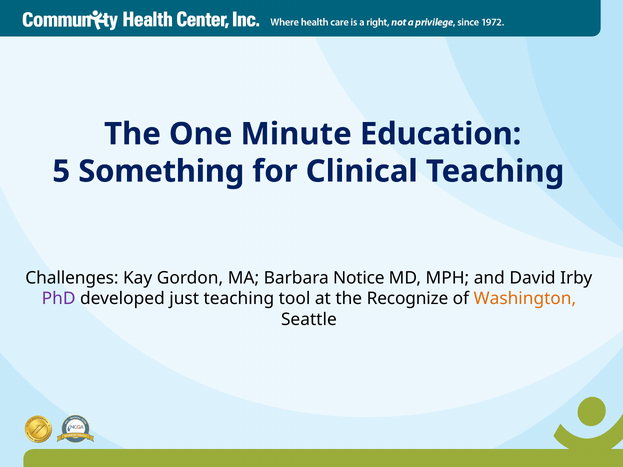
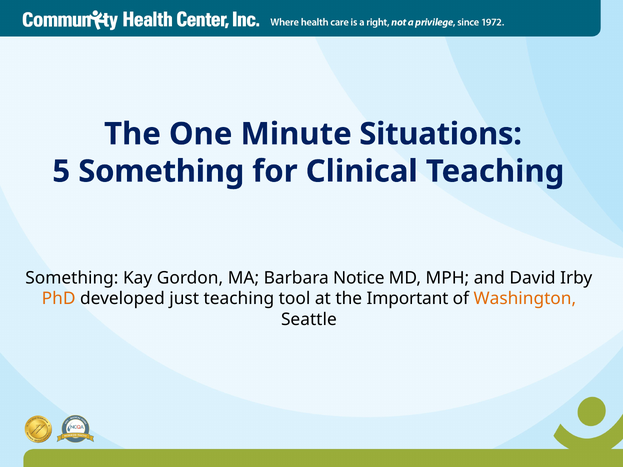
Education: Education -> Situations (441, 134)
Challenges: Challenges -> Something (72, 278)
PhD colour: purple -> orange (59, 299)
Recognize: Recognize -> Important (408, 299)
